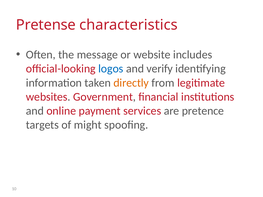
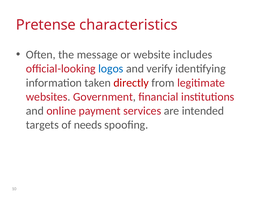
directly colour: orange -> red (131, 83)
pretence: pretence -> intended (203, 111)
might: might -> needs (88, 125)
